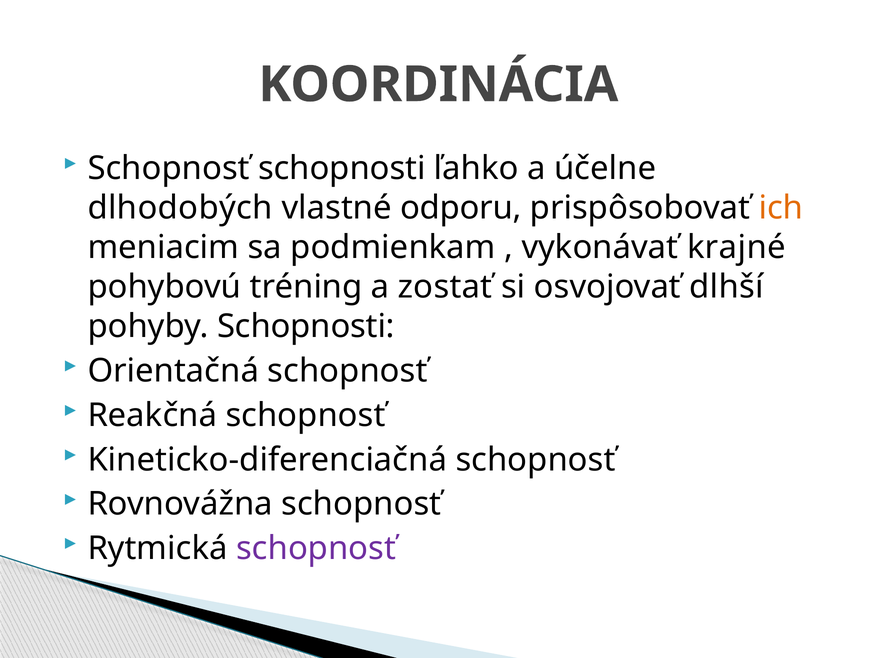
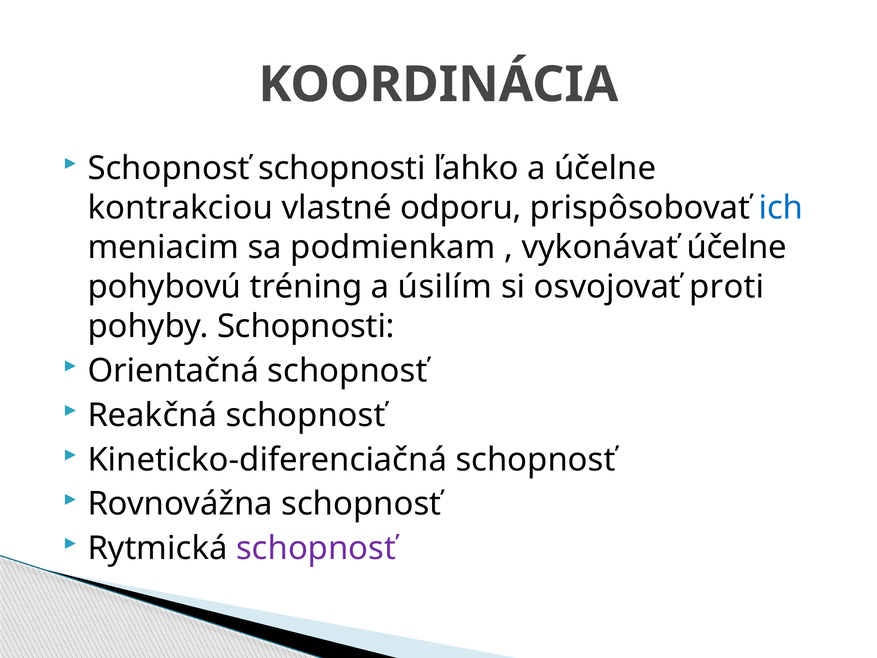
dlhodobých: dlhodobých -> kontrakciou (180, 208)
ich colour: orange -> blue (781, 208)
vykonávať krajné: krajné -> účelne (737, 247)
zostať: zostať -> úsilím (445, 287)
dlhší: dlhší -> proti (727, 287)
